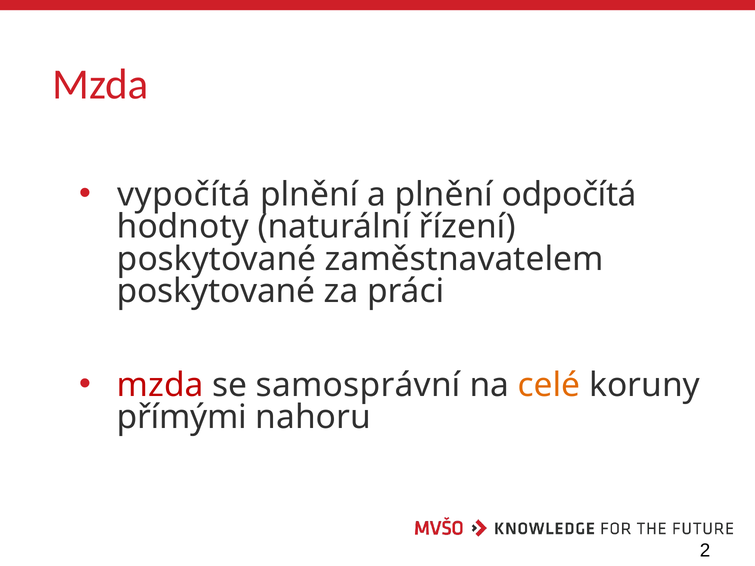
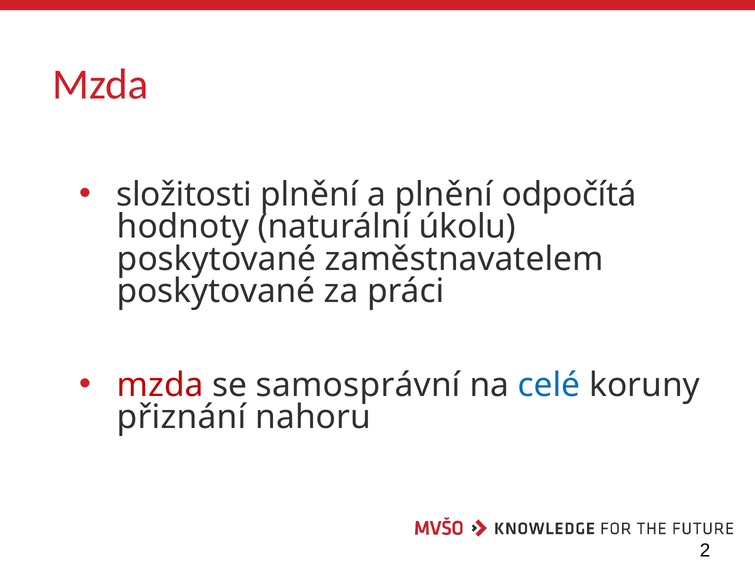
vypočítá: vypočítá -> složitosti (184, 195)
řízení: řízení -> úkolu (467, 227)
celé colour: orange -> blue (549, 385)
přímými: přímými -> přiznání (182, 417)
